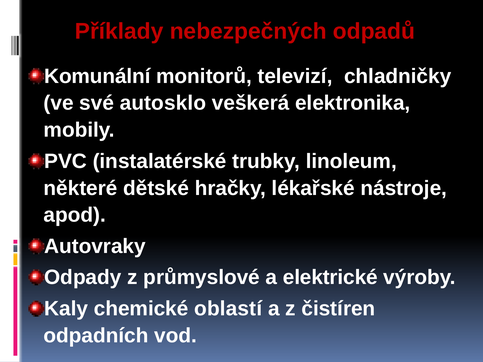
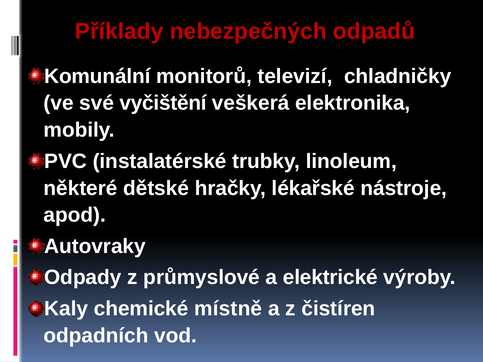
autosklo: autosklo -> vyčištění (163, 103)
oblastí: oblastí -> místně (228, 309)
